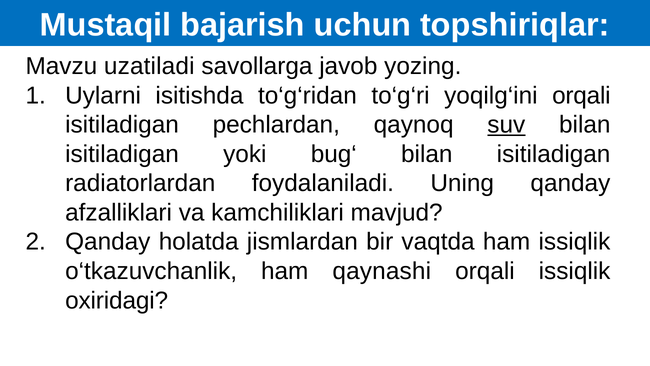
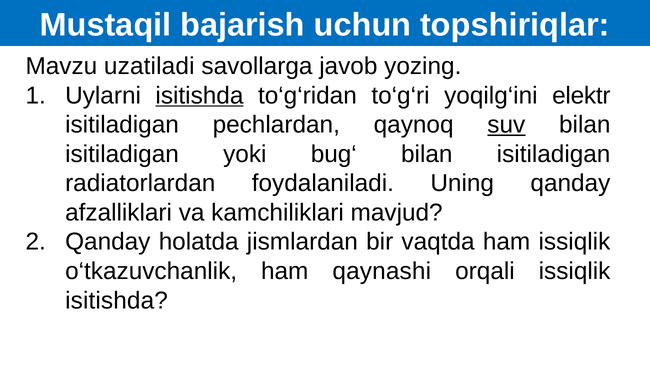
isitishda underline: none -> present (199, 95)
yoqilg‘ini orqali: orqali -> elektr (581, 95)
oxiridagi: oxiridagi -> isitishda (117, 300)
